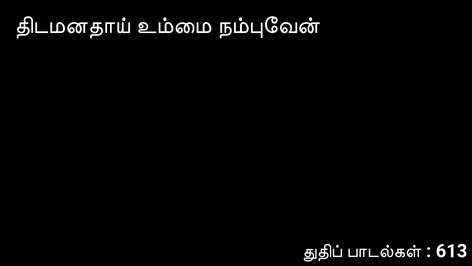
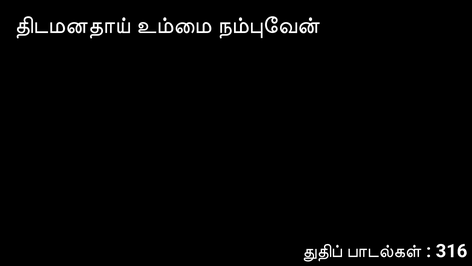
613: 613 -> 316 (452, 251)
